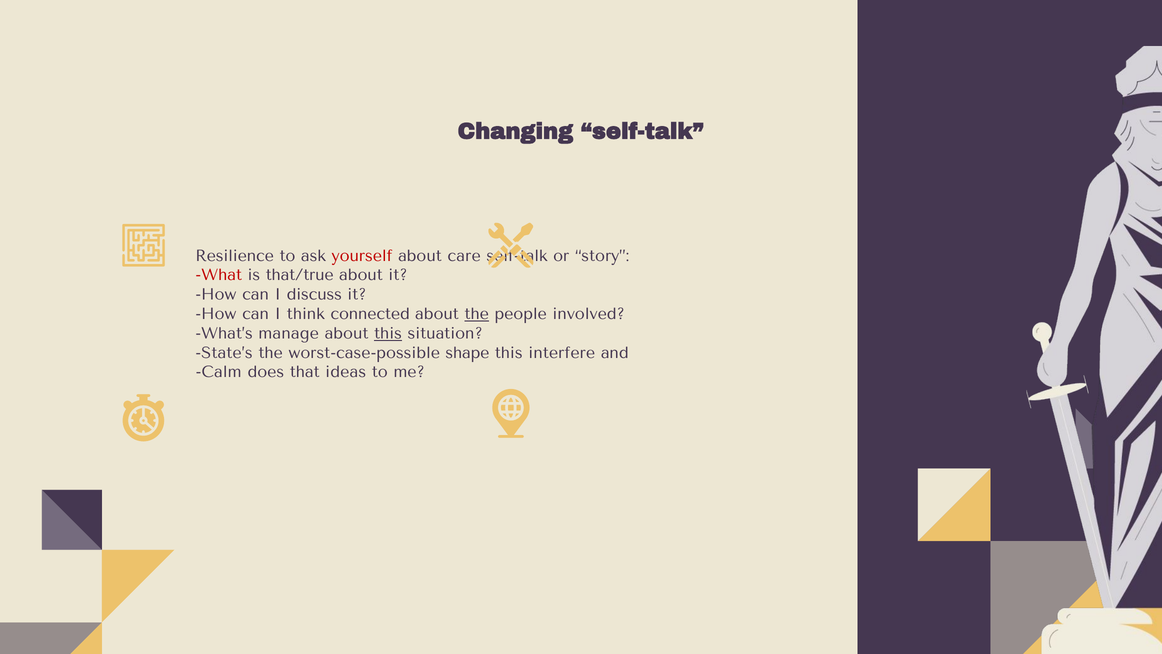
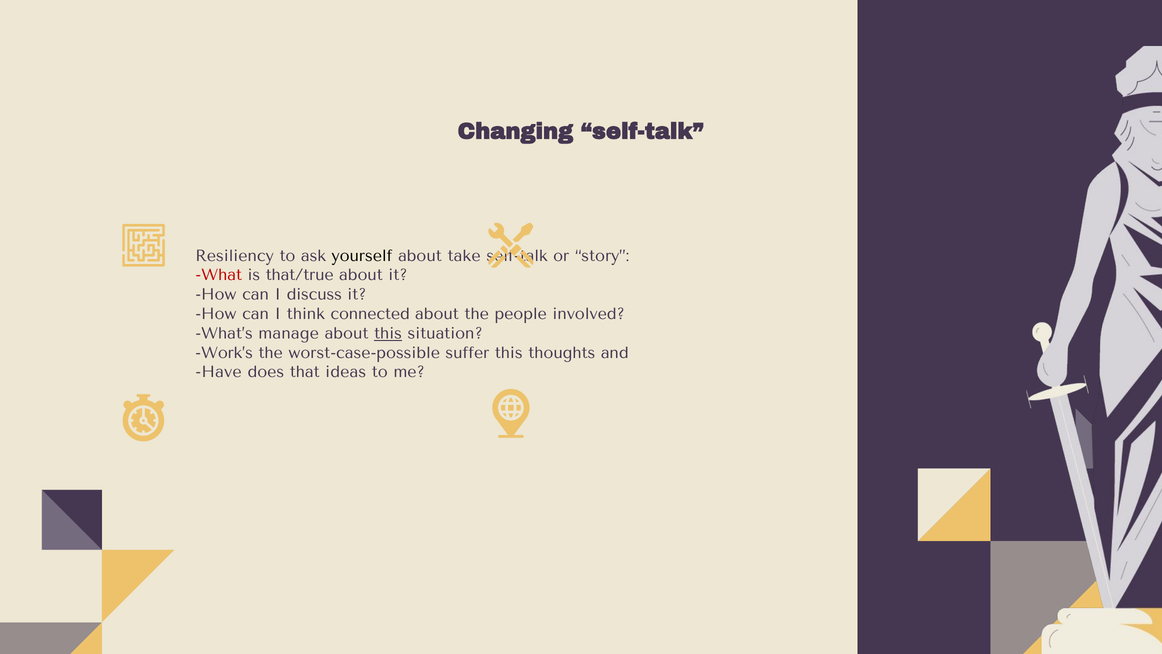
Resilience: Resilience -> Resiliency (235, 256)
yourself colour: red -> black (362, 256)
care: care -> take (464, 256)
the underline: present -> none (477, 314)
State’s: State’s -> Work’s (224, 353)
shape: shape -> suffer (467, 353)
interfere: interfere -> thoughts (562, 353)
Calm: Calm -> Have (219, 372)
